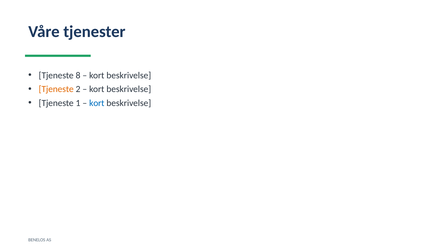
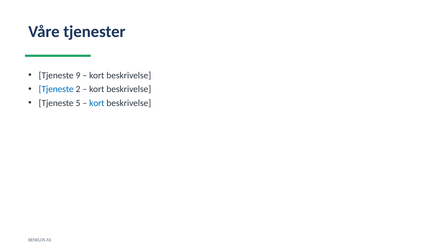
8: 8 -> 9 (78, 75)
Tjeneste colour: orange -> blue (56, 89)
1: 1 -> 5 (78, 103)
